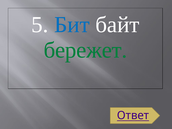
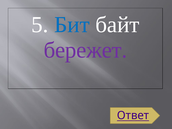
бережет colour: green -> purple (85, 50)
